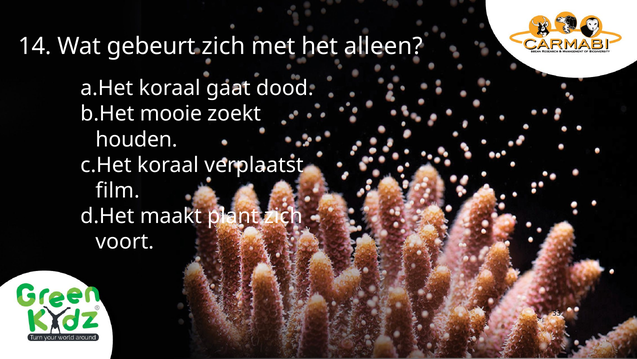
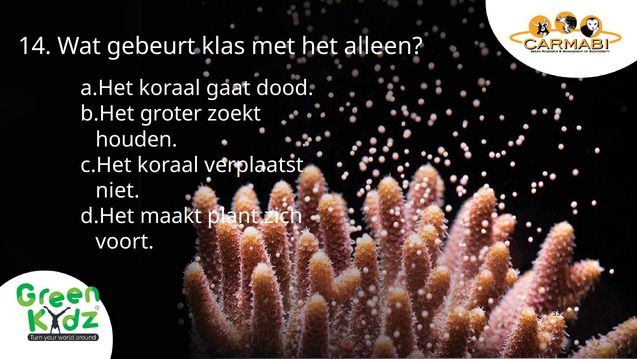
gebeurt zich: zich -> klas (223, 46)
mooie: mooie -> groter (171, 114)
film: film -> niet (118, 190)
